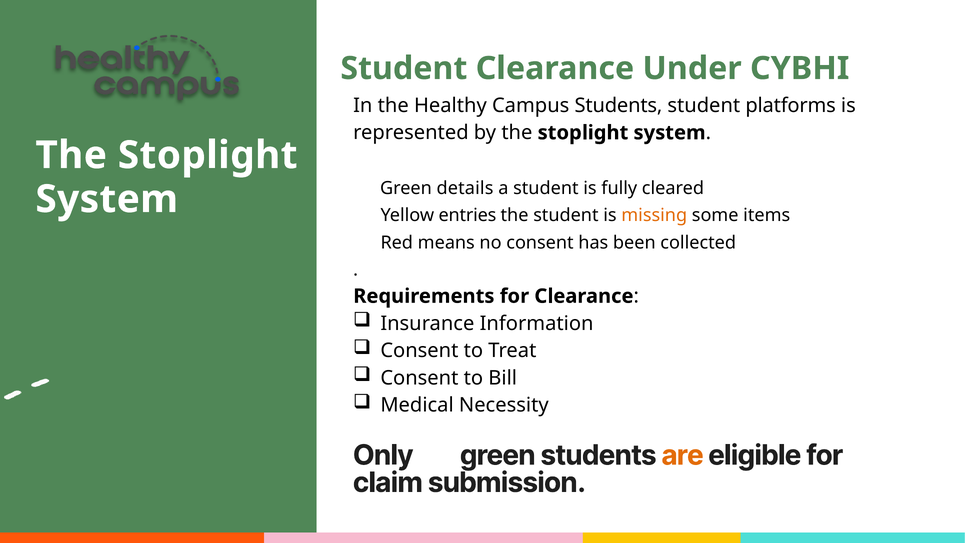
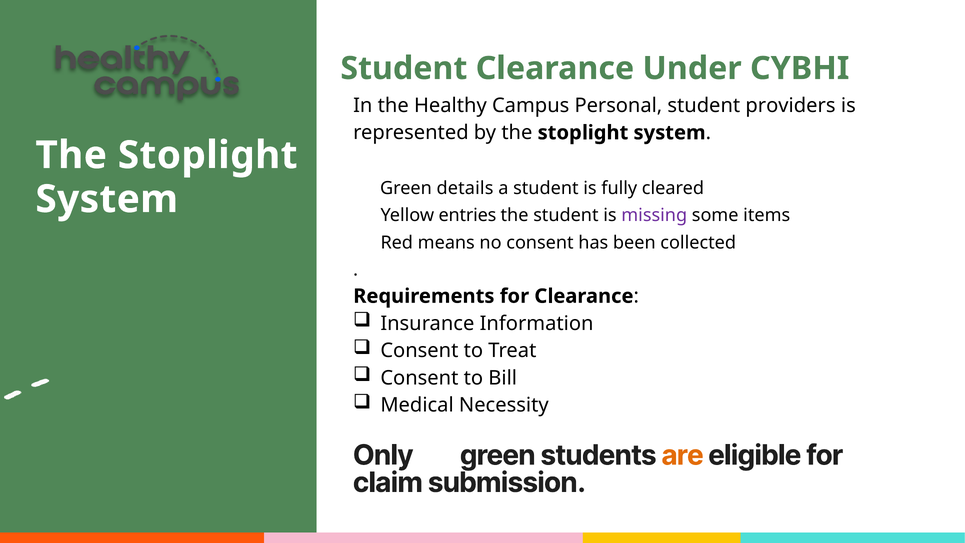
Campus Students: Students -> Personal (618, 105)
platforms: platforms -> providers (791, 105)
missing colour: orange -> purple (654, 215)
